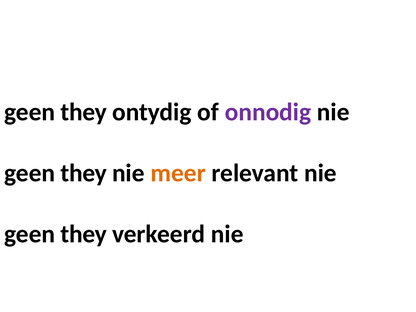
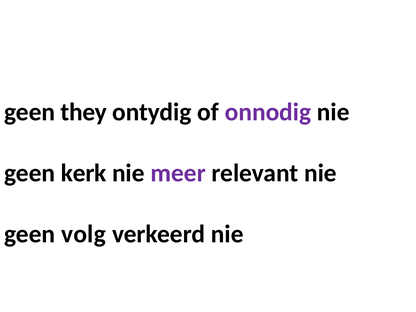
they: they -> kerk (84, 173)
meer colour: orange -> purple (178, 173)
they: they -> volg (83, 234)
